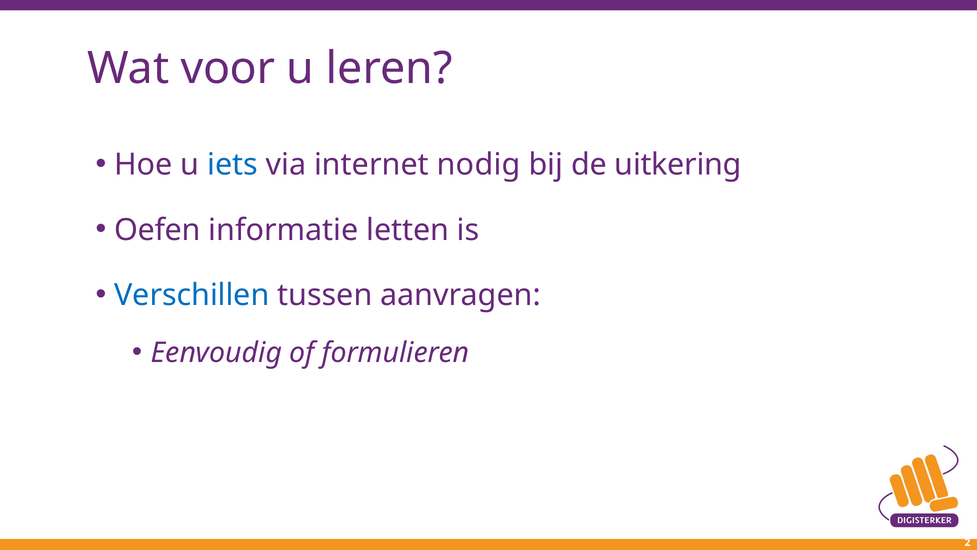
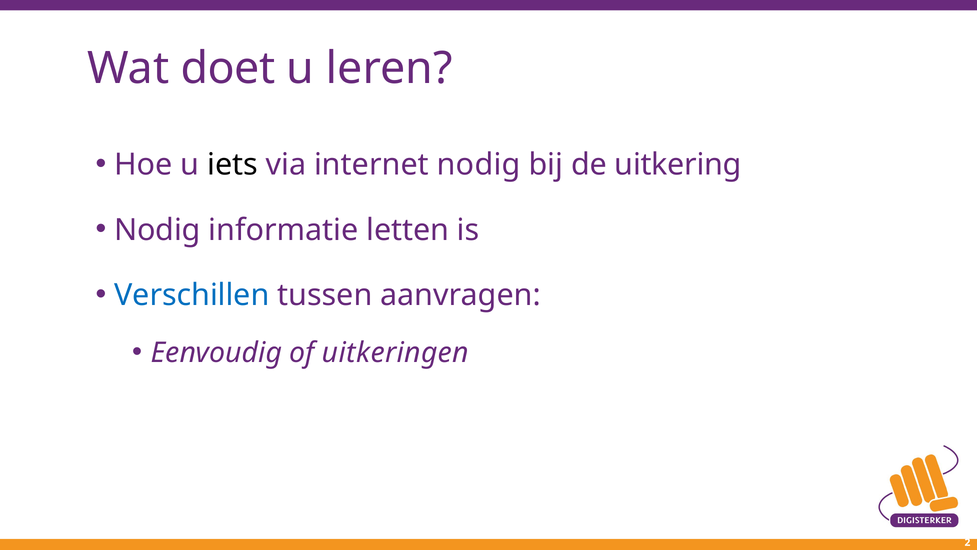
voor: voor -> doet (228, 68)
iets colour: blue -> black (232, 165)
Oefen: Oefen -> Nodig (157, 230)
formulieren: formulieren -> uitkeringen (395, 352)
